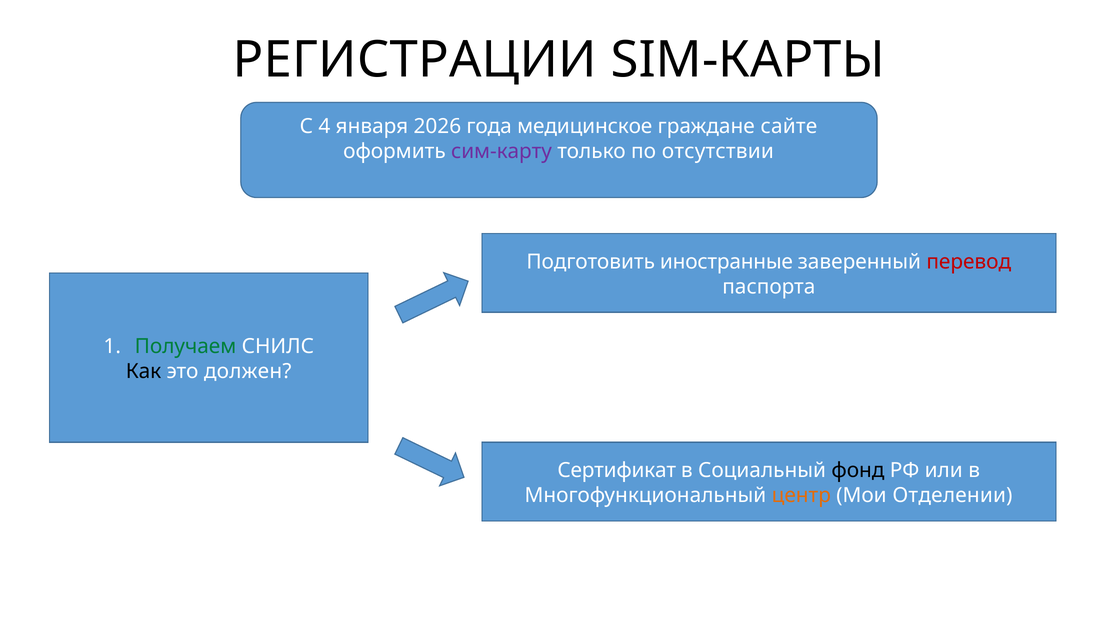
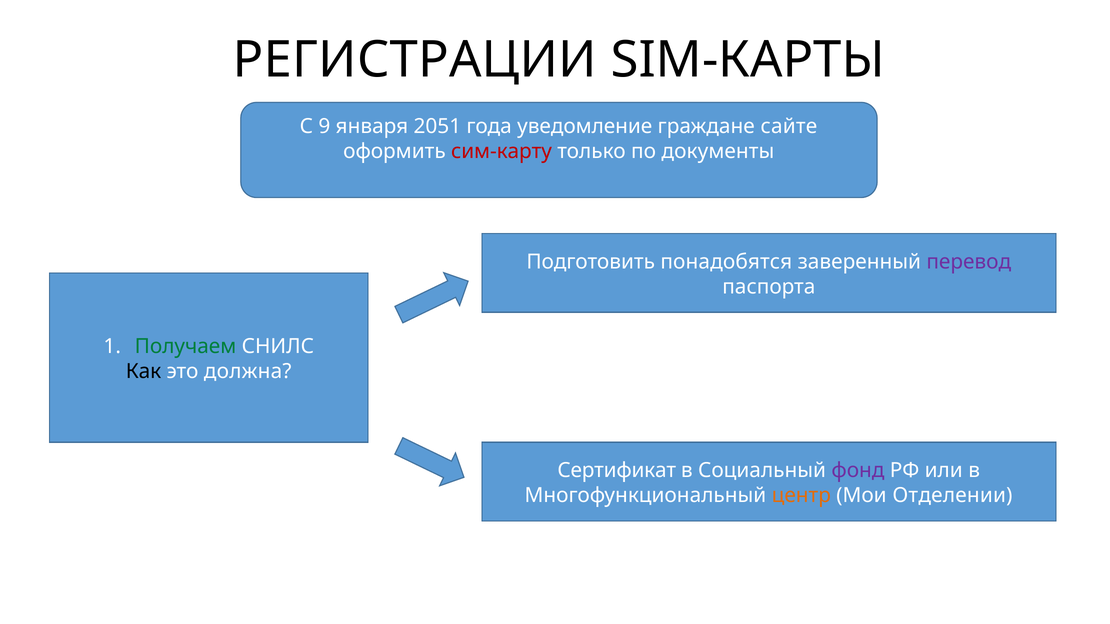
4: 4 -> 9 (324, 126)
2026: 2026 -> 2051 (437, 126)
медицинское: медицинское -> уведомление (585, 126)
сим-карту colour: purple -> red (501, 151)
отсутствии: отсутствии -> документы (718, 151)
иностранные: иностранные -> понадобятся (726, 262)
перевод colour: red -> purple (969, 262)
должен: должен -> должна (248, 372)
фонд colour: black -> purple (858, 471)
